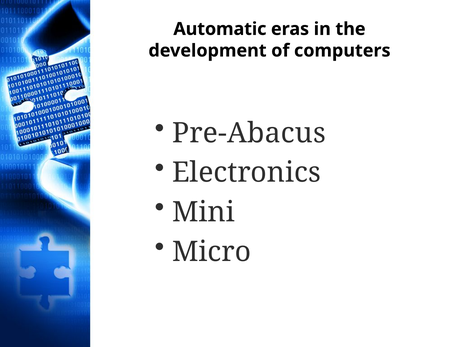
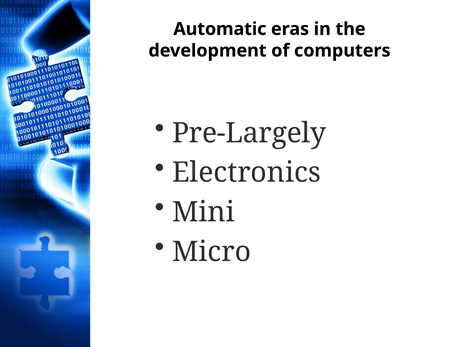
Pre-Abacus: Pre-Abacus -> Pre-Largely (249, 133)
